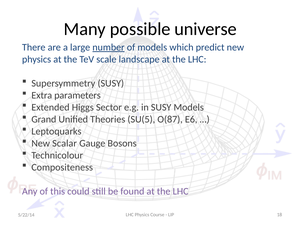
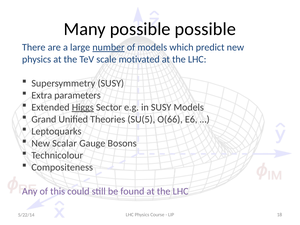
possible universe: universe -> possible (205, 29)
landscape: landscape -> motivated (139, 59)
Higgs underline: none -> present (83, 107)
O(87: O(87 -> O(66 (170, 119)
